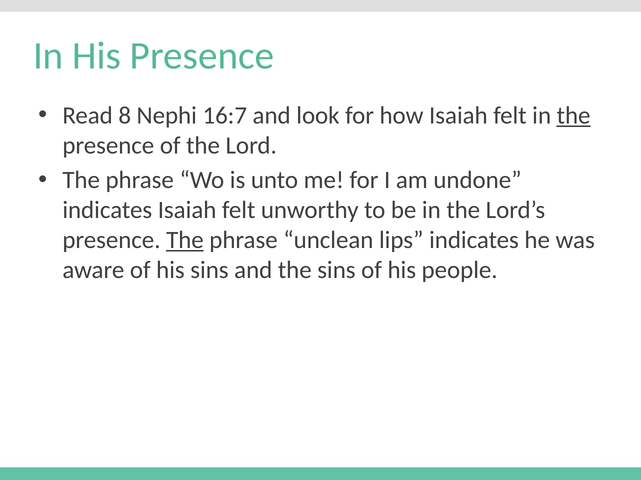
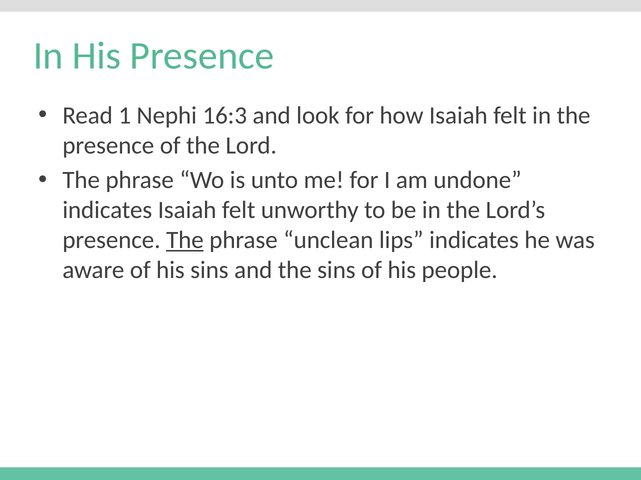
8: 8 -> 1 (125, 116)
16:7: 16:7 -> 16:3 (225, 116)
the underline: present -> none (574, 116)
